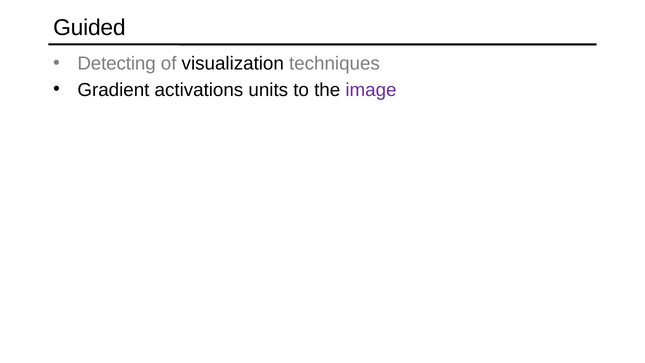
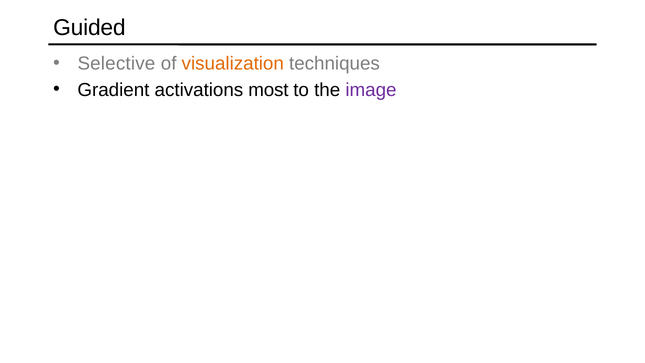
Detecting: Detecting -> Selective (116, 63)
visualization colour: black -> orange (233, 63)
units: units -> most (268, 90)
